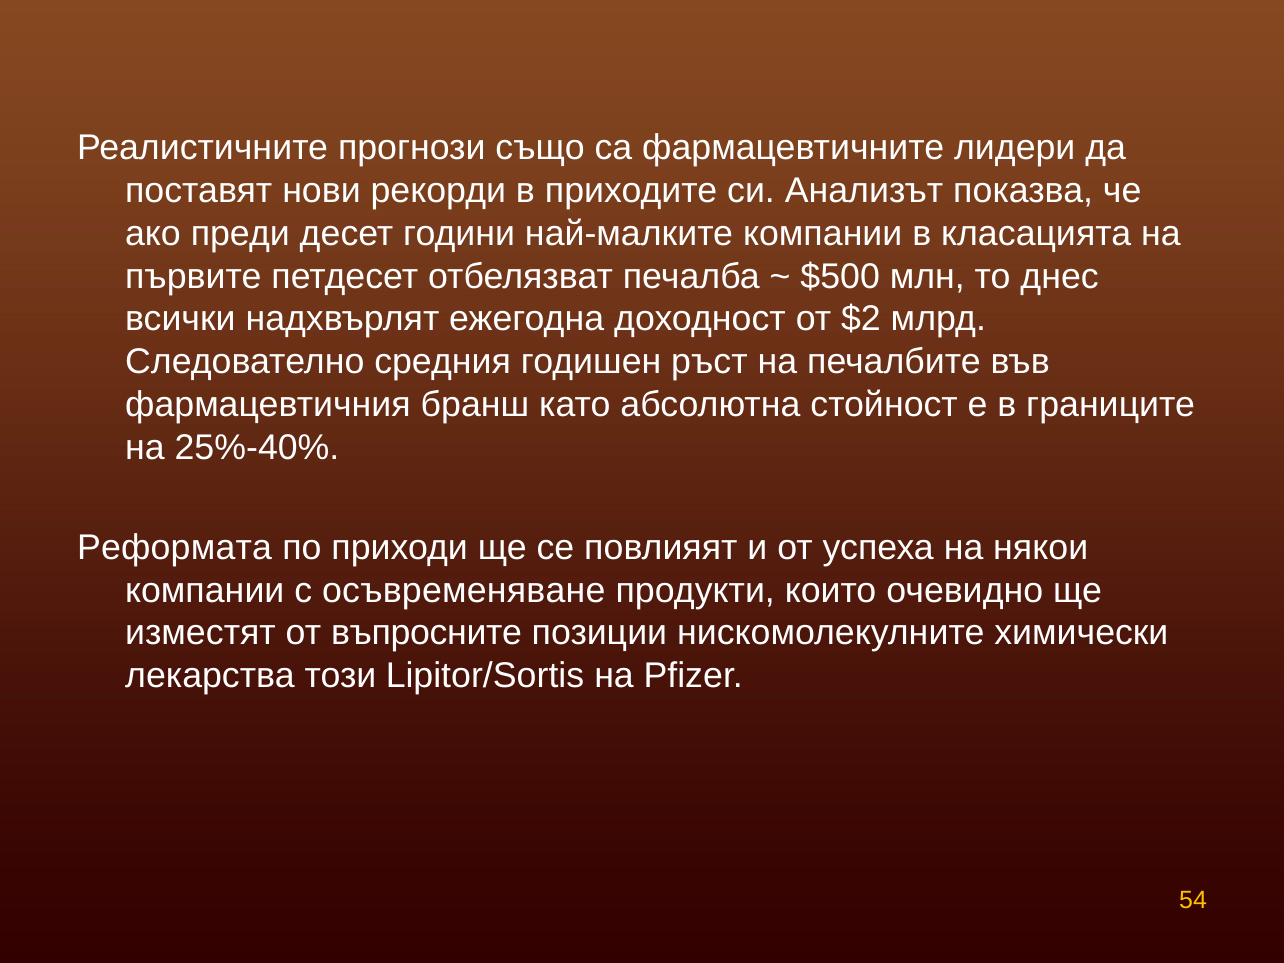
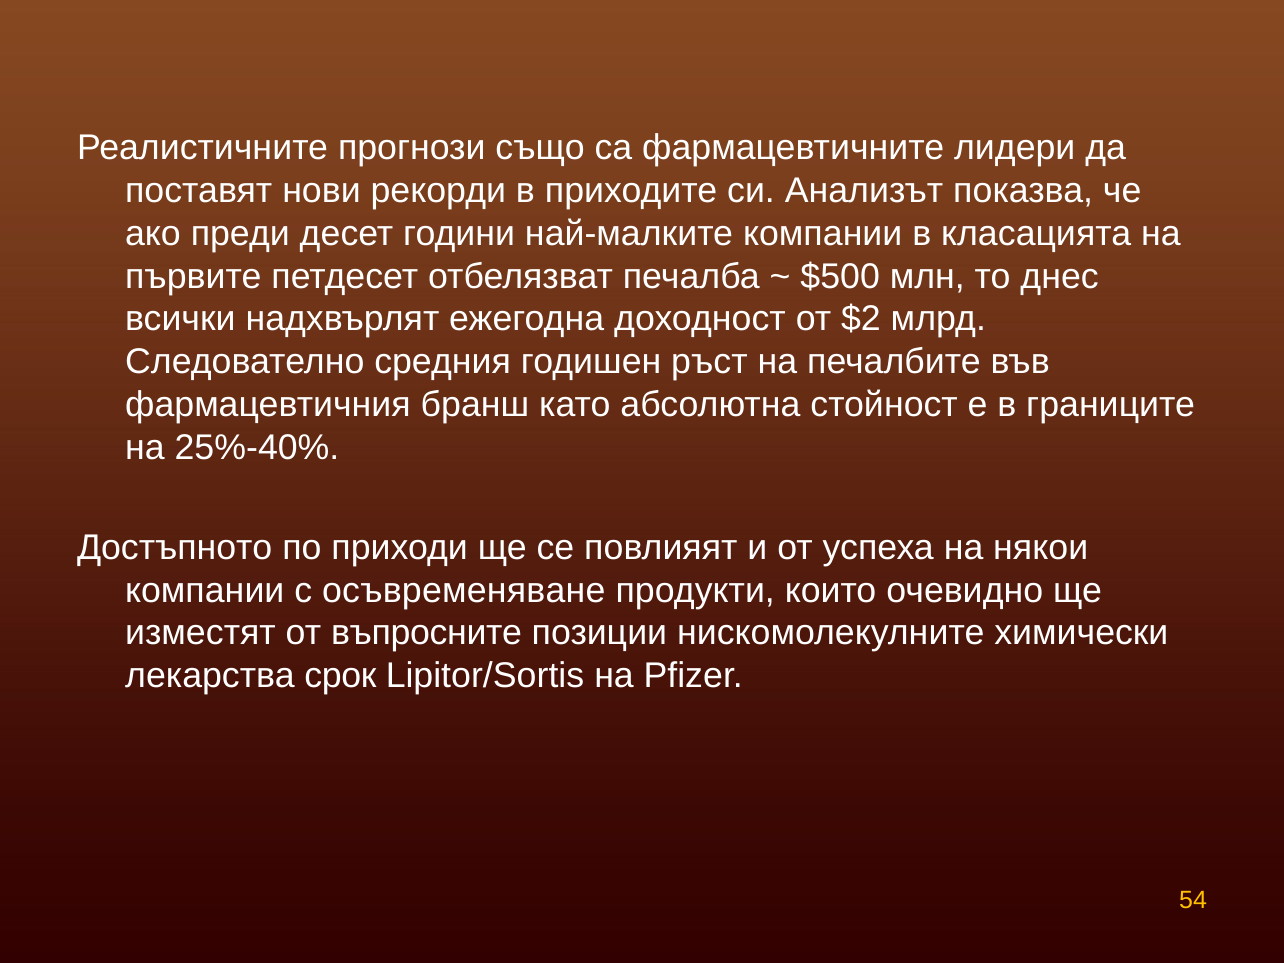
Реформата: Реформата -> Достъпното (175, 547)
този: този -> срок (340, 676)
